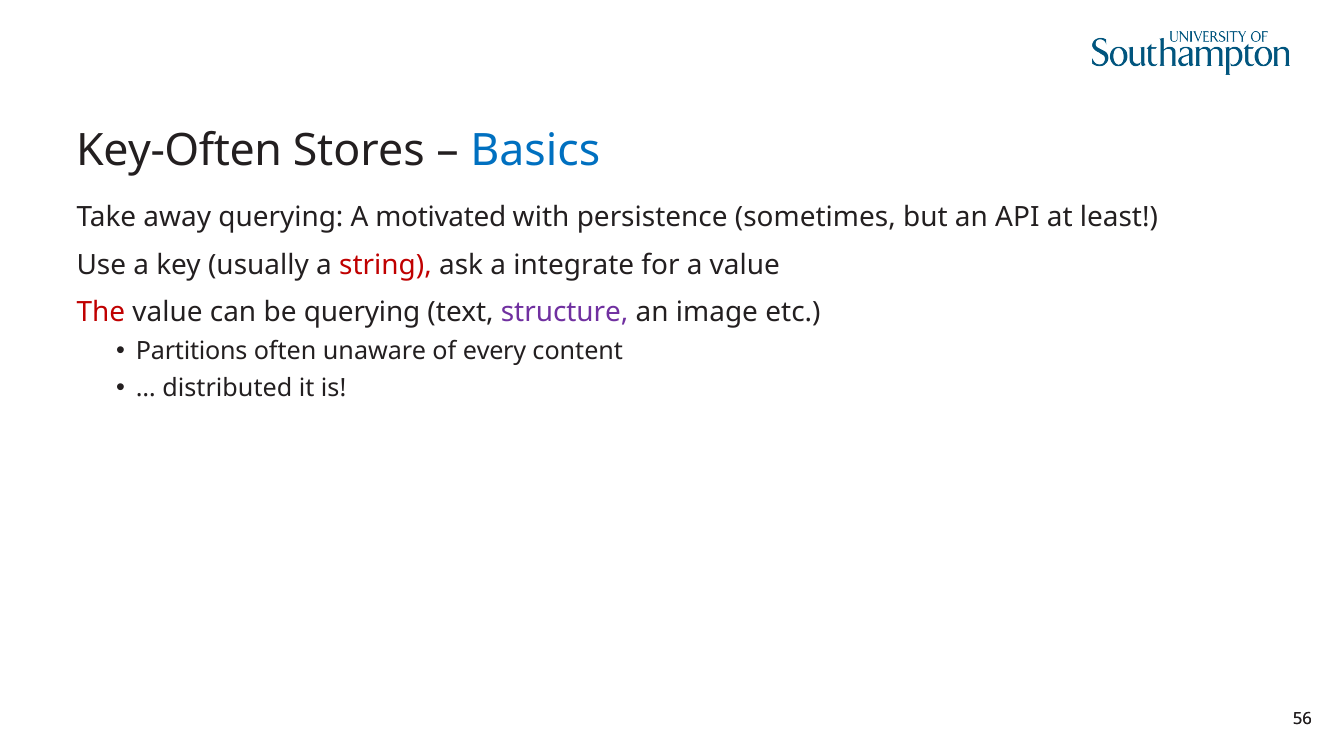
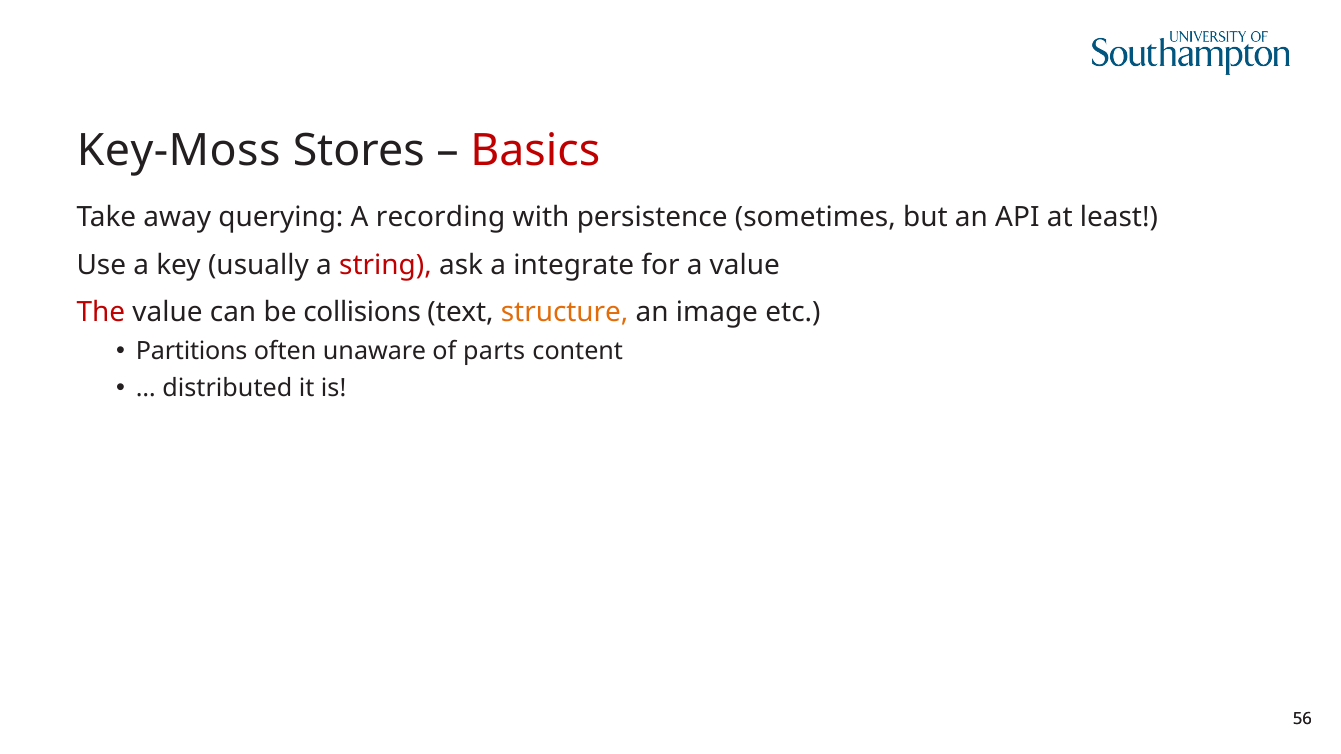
Key-Often: Key-Often -> Key-Moss (179, 151)
Basics colour: blue -> red (535, 151)
motivated: motivated -> recording (441, 218)
be querying: querying -> collisions (362, 313)
structure colour: purple -> orange (565, 313)
every: every -> parts (494, 351)
